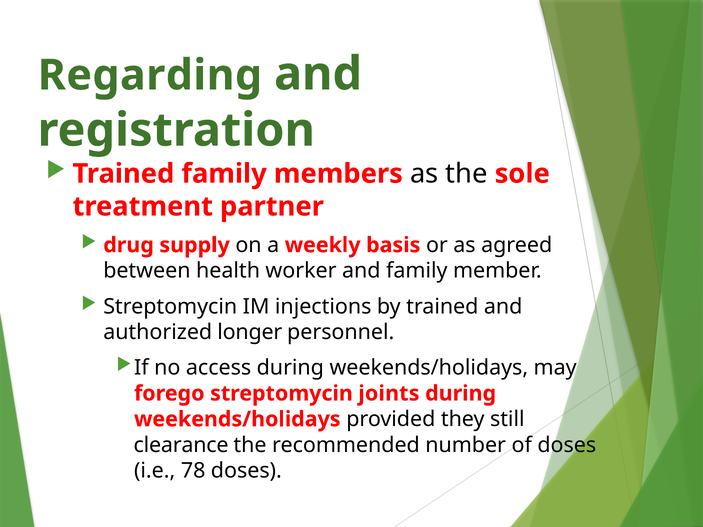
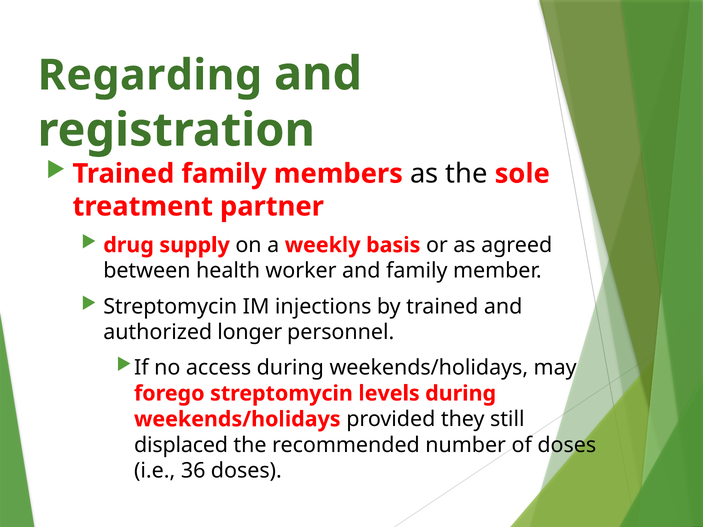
joints: joints -> levels (389, 394)
clearance: clearance -> displaced (181, 445)
78: 78 -> 36 (193, 471)
